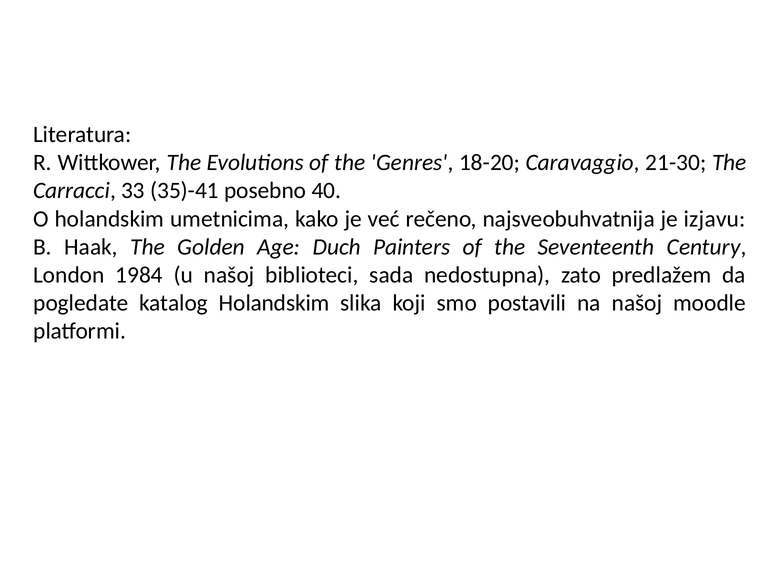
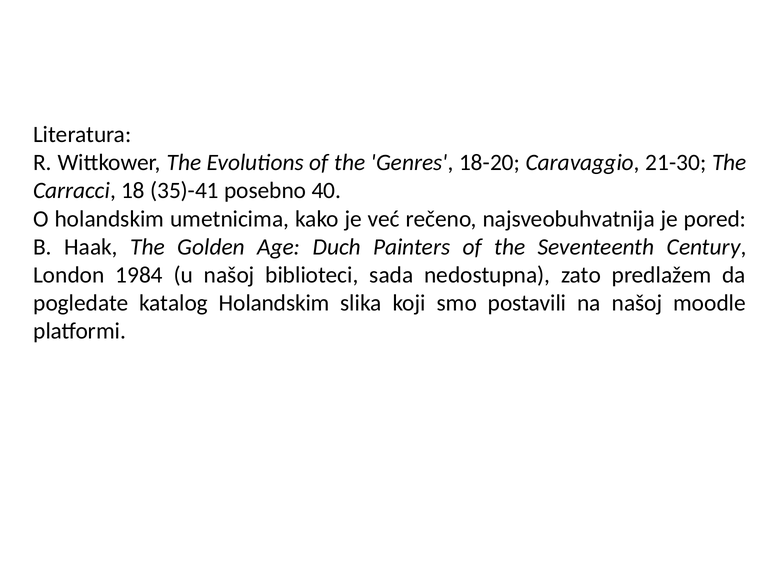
33: 33 -> 18 (133, 191)
izjavu: izjavu -> pored (715, 219)
